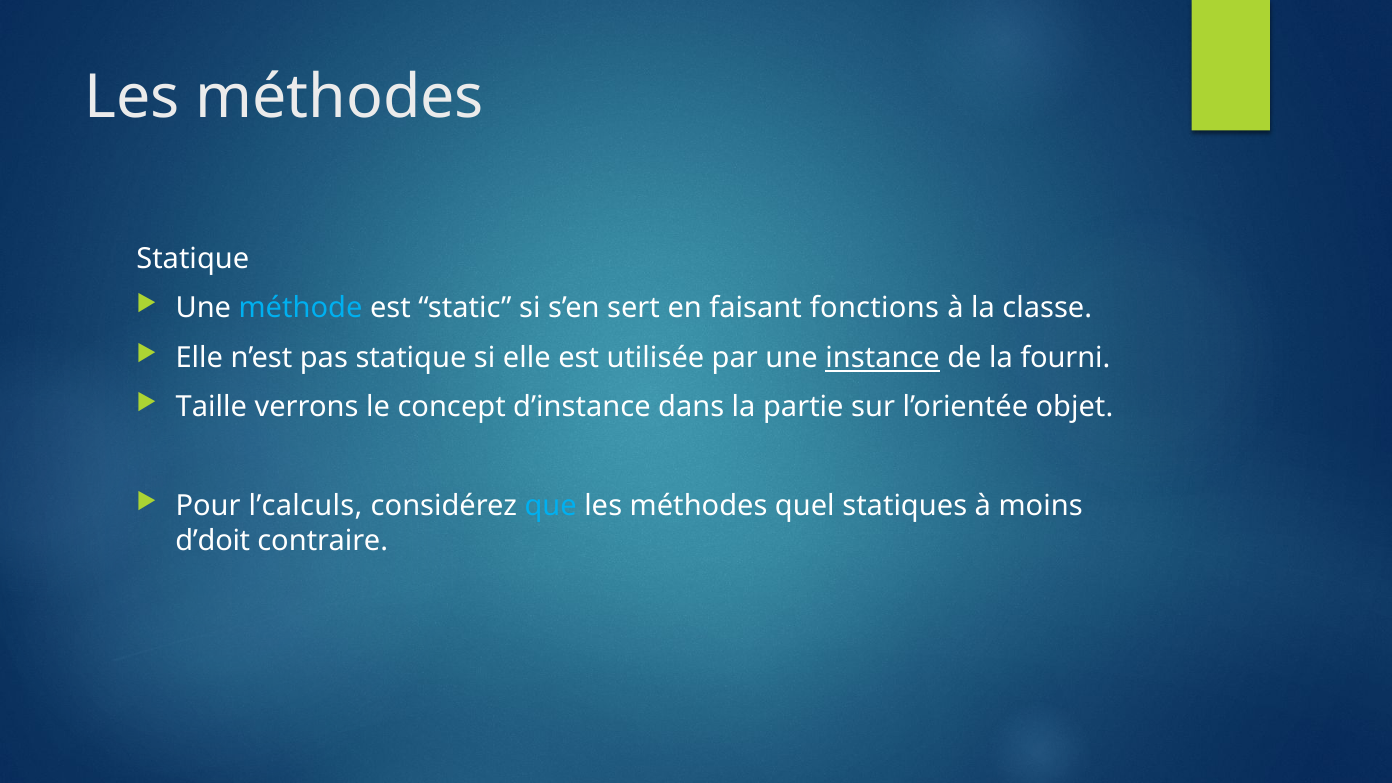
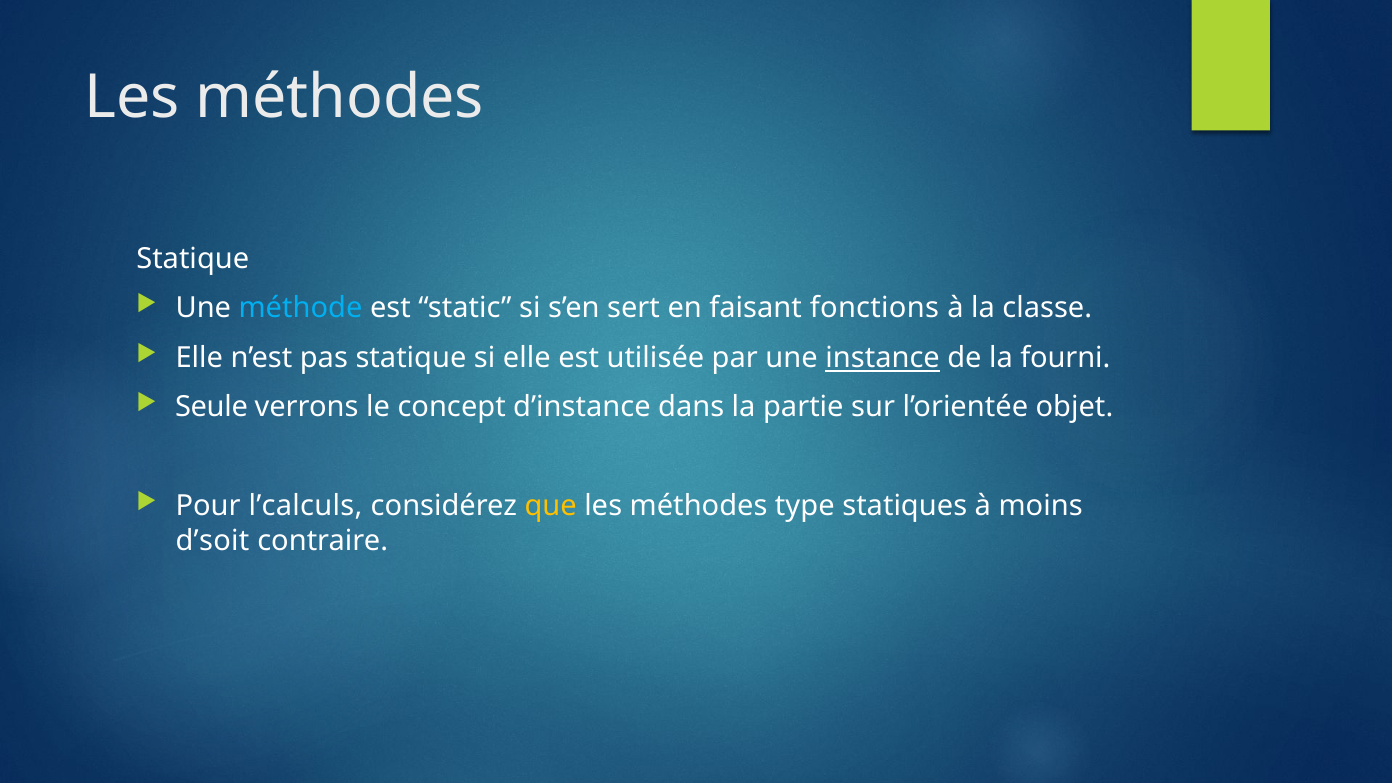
Taille: Taille -> Seule (211, 407)
que colour: light blue -> yellow (551, 506)
quel: quel -> type (805, 506)
d’doit: d’doit -> d’soit (212, 540)
